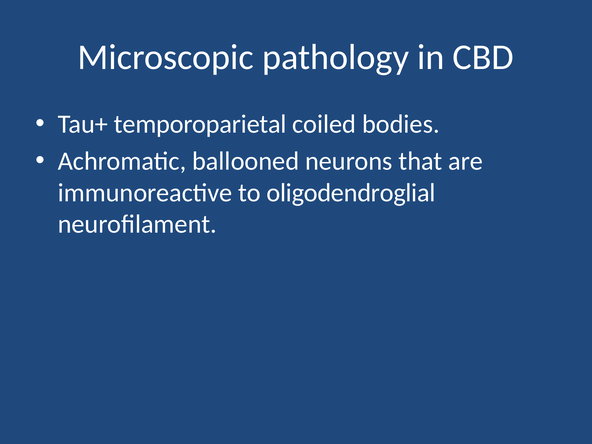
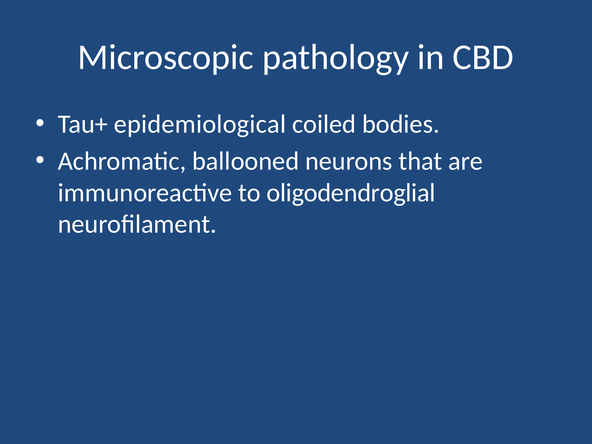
temporoparietal: temporoparietal -> epidemiological (200, 124)
